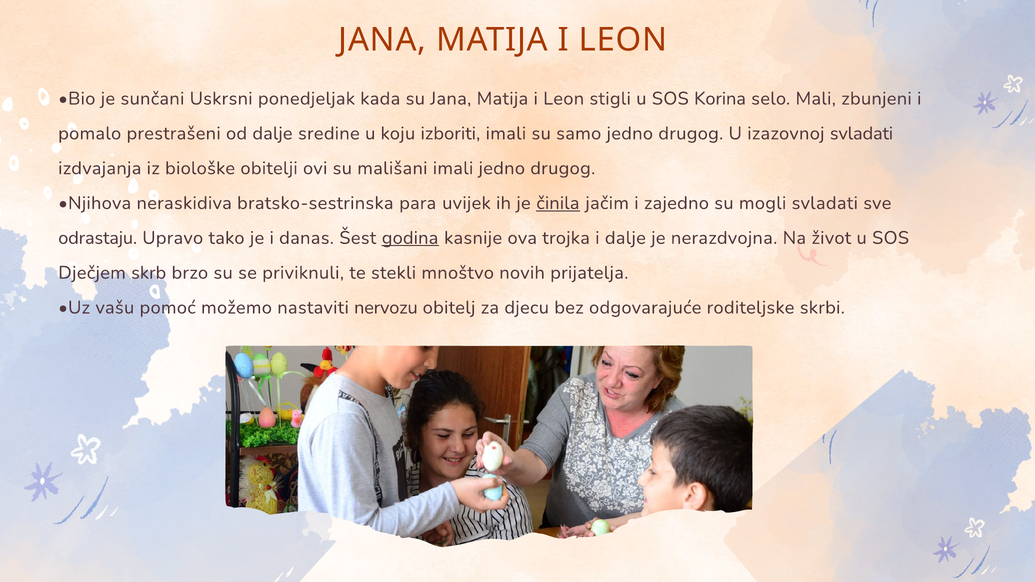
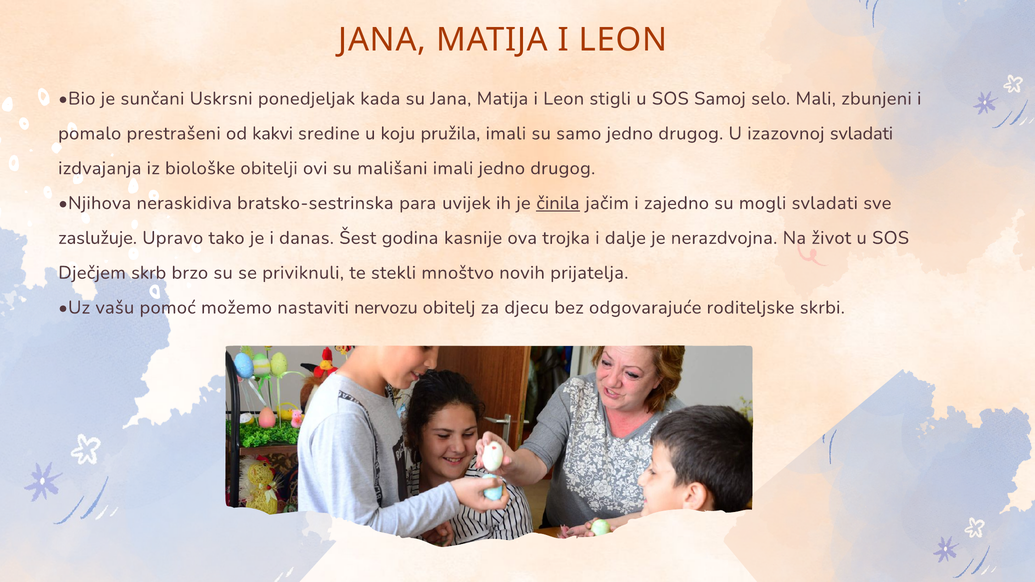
Korina: Korina -> Samoj (720, 99)
od dalje: dalje -> kakvi (273, 133)
izboriti: izboriti -> pružila (450, 133)
odrastaju: odrastaju -> zaslužuje (98, 238)
godina underline: present -> none (410, 238)
